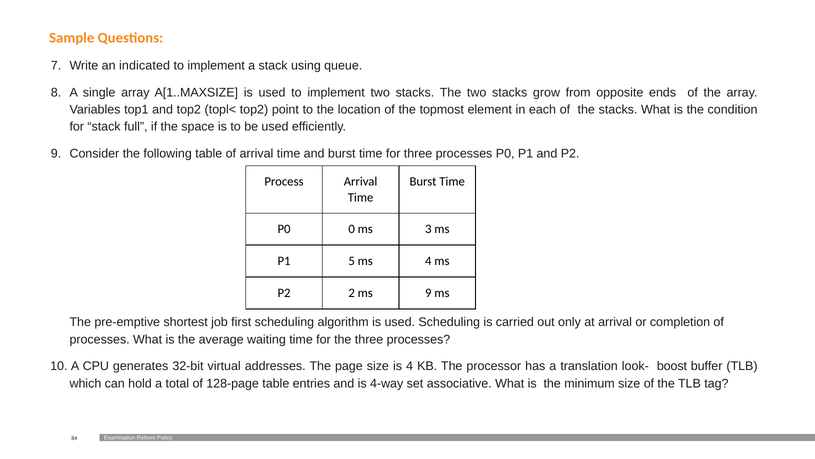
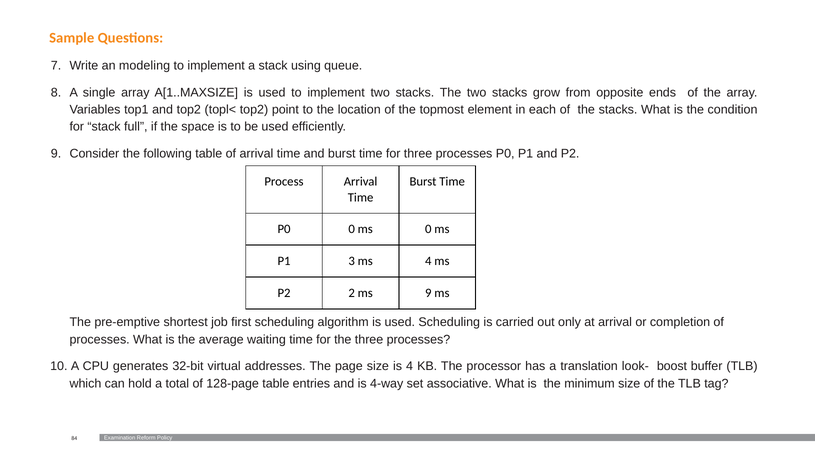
indicated: indicated -> modeling (145, 66)
ms 3: 3 -> 0 (428, 229)
5: 5 -> 3 (352, 261)
